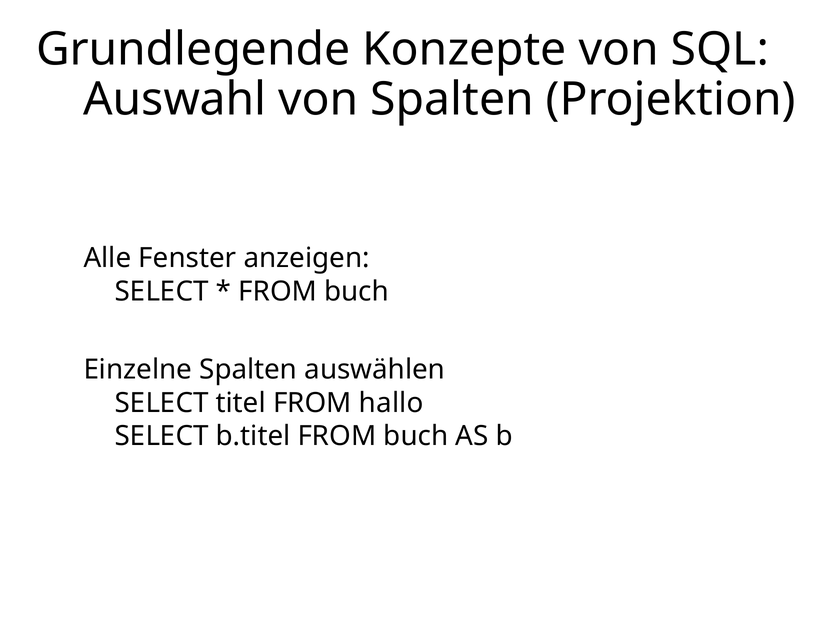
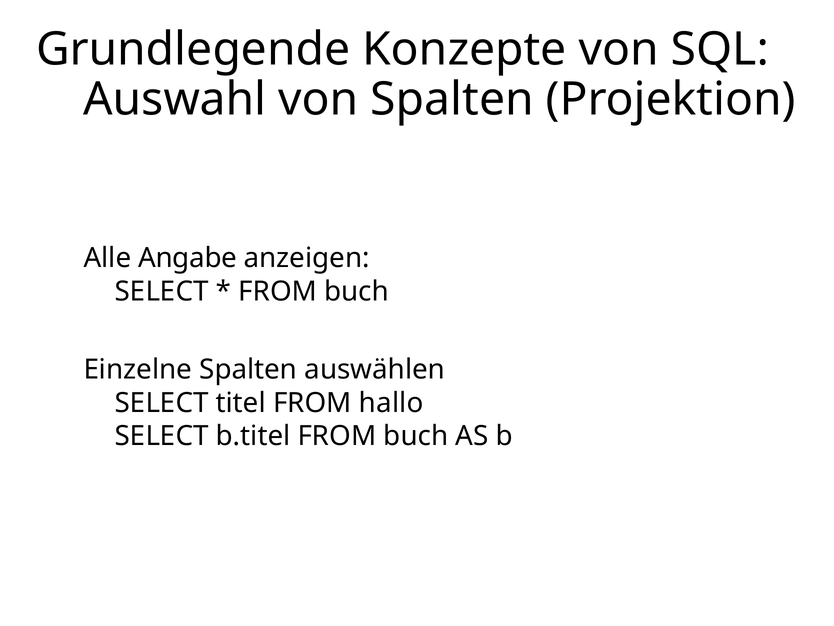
Fenster: Fenster -> Angabe (188, 258)
